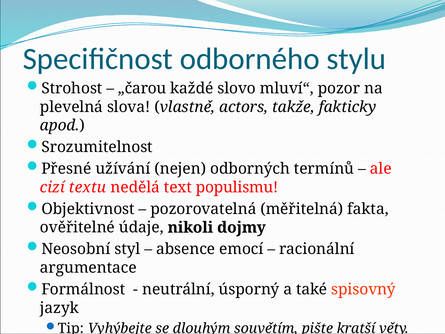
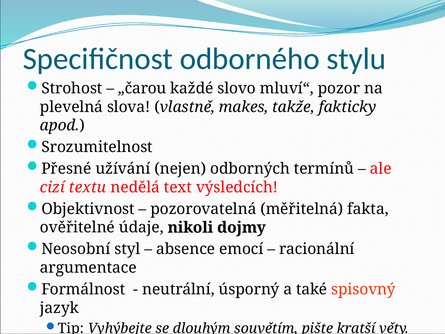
actors: actors -> makes (244, 107)
populismu: populismu -> výsledcích (237, 187)
